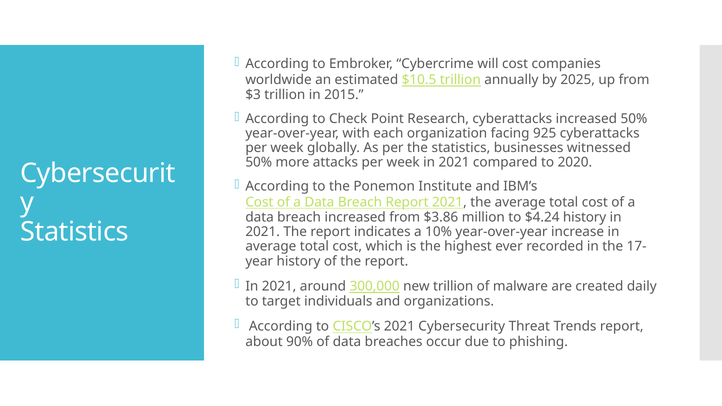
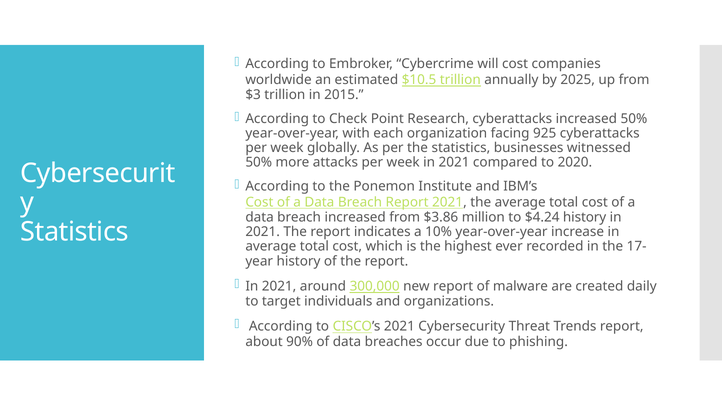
new trillion: trillion -> report (453, 286)
